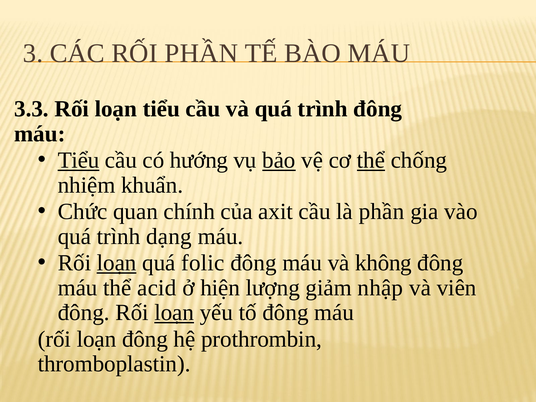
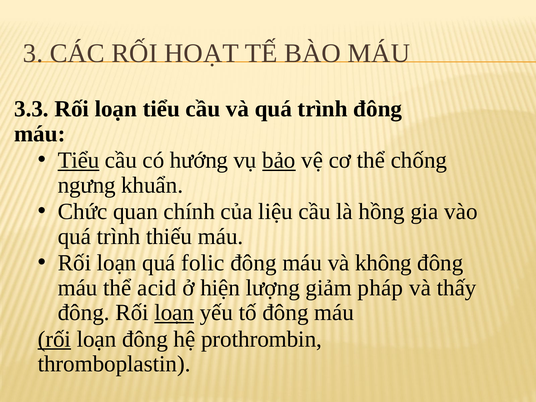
RỐI PHẦN: PHẦN -> HOẠT (202, 53)
thể underline: present -> none (371, 160)
nhiệm: nhiệm -> ngưng (87, 185)
axit: axit -> liệu (276, 212)
là phần: phần -> hồng (382, 212)
dạng: dạng -> thiếu (169, 237)
loạn underline: present -> none (117, 263)
nhập: nhập -> pháp (380, 288)
viên: viên -> thấy (457, 288)
rối underline: none -> present (54, 339)
